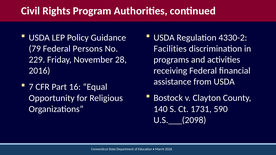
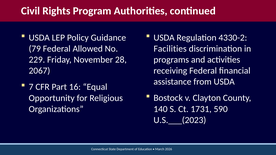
Persons: Persons -> Allowed (88, 49)
2016: 2016 -> 2067 (39, 71)
U.S.___(2098: U.S.___(2098 -> U.S.___(2023 (180, 120)
